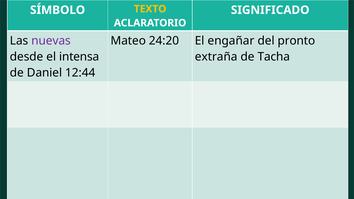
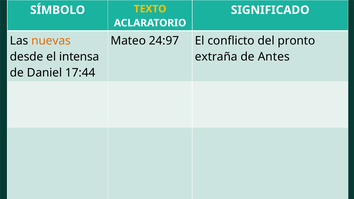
nuevas colour: purple -> orange (51, 41)
24:20: 24:20 -> 24:97 (164, 41)
engañar: engañar -> conflicto (231, 41)
Tacha: Tacha -> Antes (274, 57)
12:44: 12:44 -> 17:44 (80, 73)
